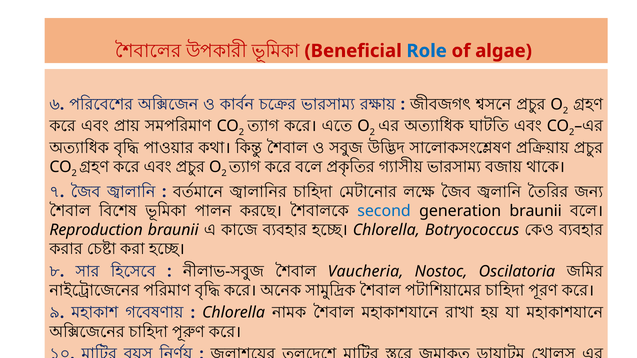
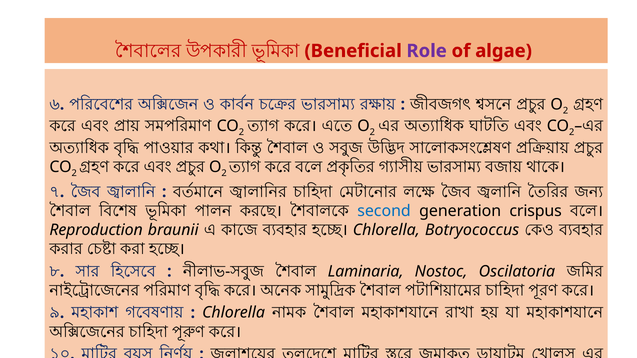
Role colour: blue -> purple (427, 51)
generation braunii: braunii -> crispus (536, 211)
Vaucheria: Vaucheria -> Laminaria (366, 272)
